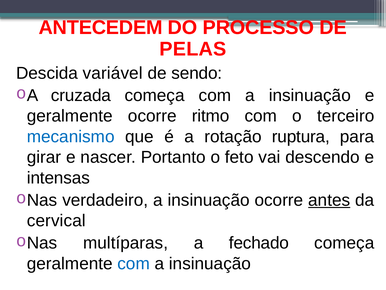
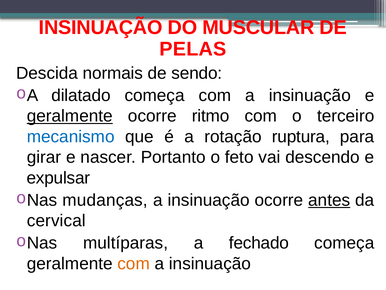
ANTECEDEM: ANTECEDEM -> INSINUAÇÃO (101, 28)
PROCESSO: PROCESSO -> MUSCULAR (258, 28)
variável: variável -> normais (113, 73)
cruzada: cruzada -> dilatado (81, 95)
geralmente underline: none -> present (70, 116)
intensas: intensas -> expulsar (58, 178)
verdadeiro: verdadeiro -> mudanças (105, 200)
com colour: blue -> orange (134, 263)
